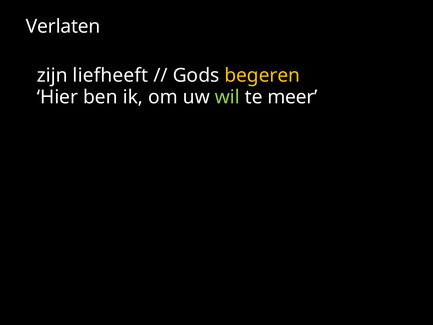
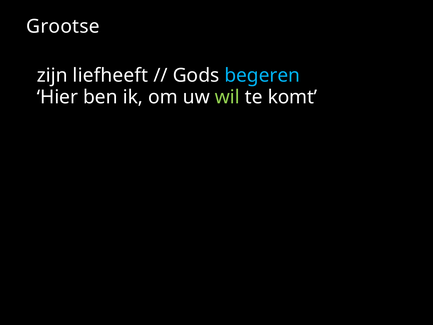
Verlaten: Verlaten -> Grootse (63, 27)
begeren colour: yellow -> light blue (262, 75)
meer: meer -> komt (293, 97)
